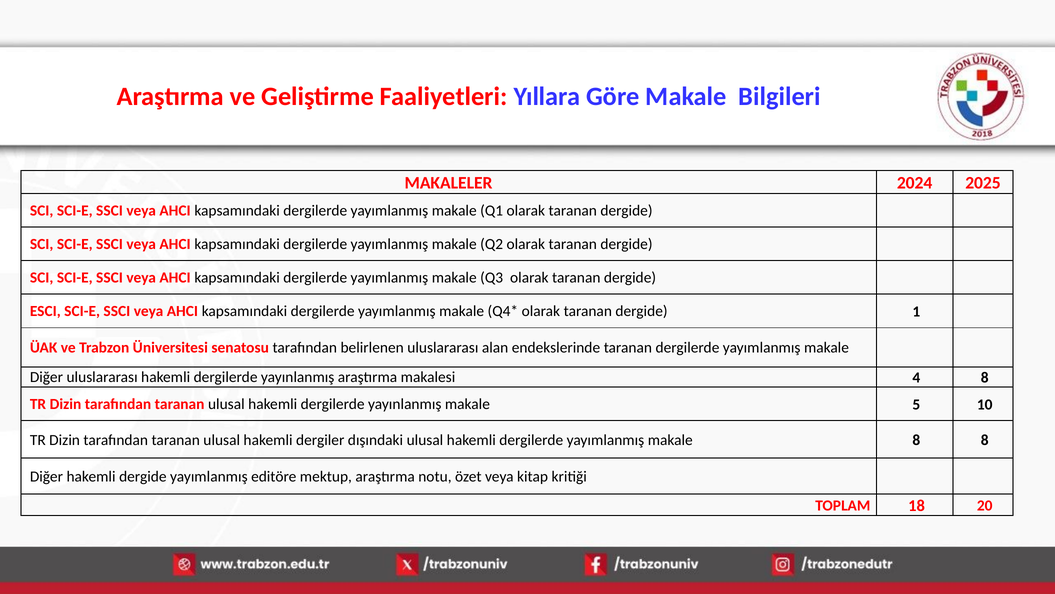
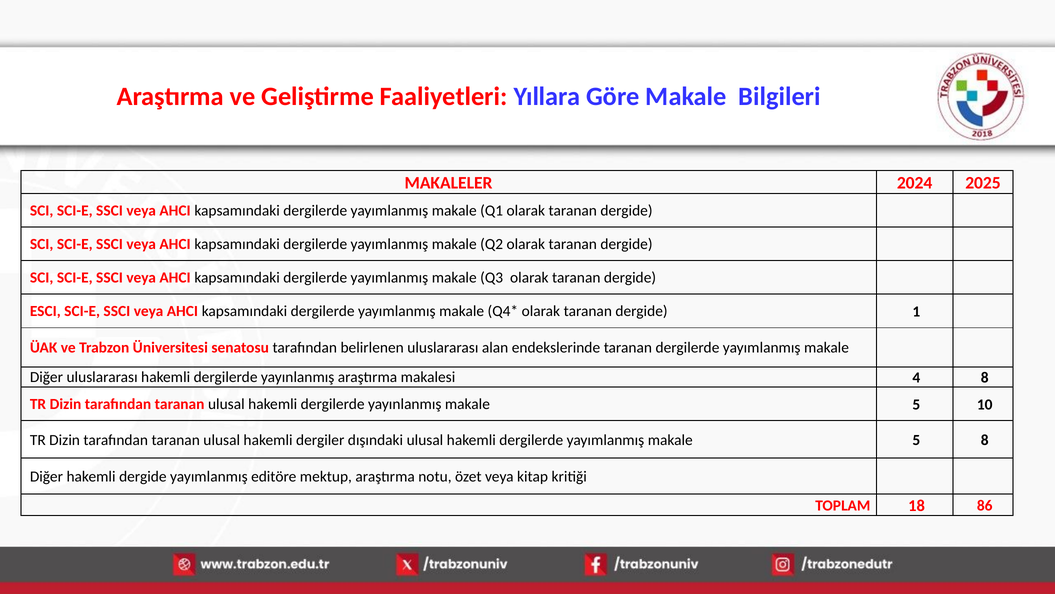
yayımlanmış makale 8: 8 -> 5 (916, 440)
20: 20 -> 86 (985, 505)
